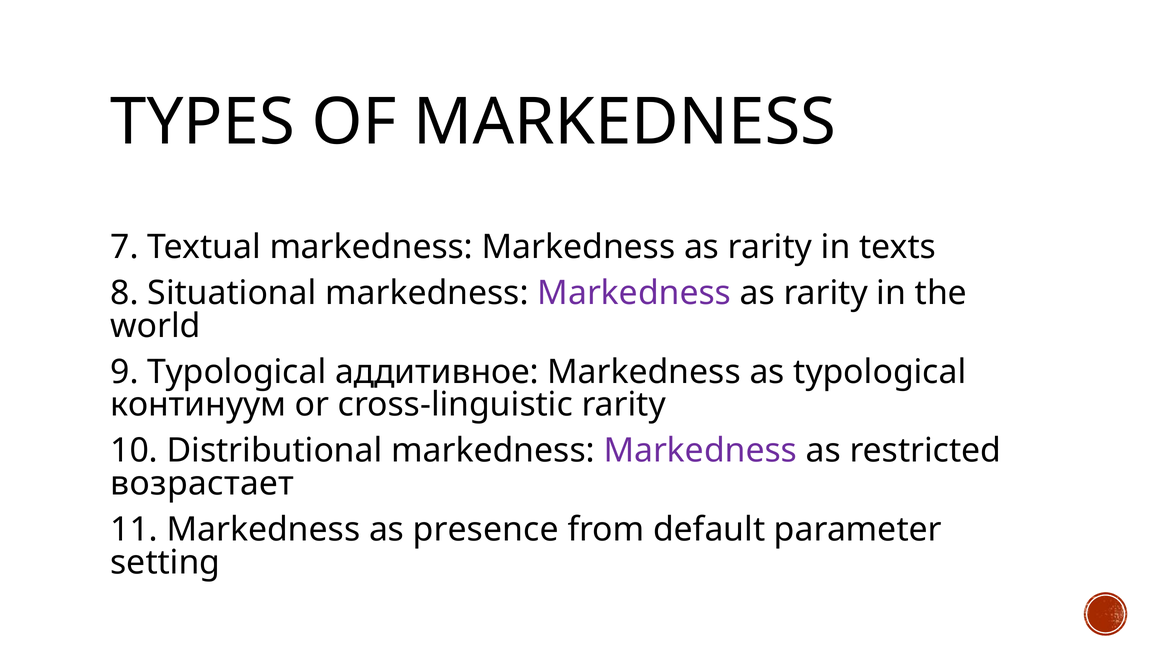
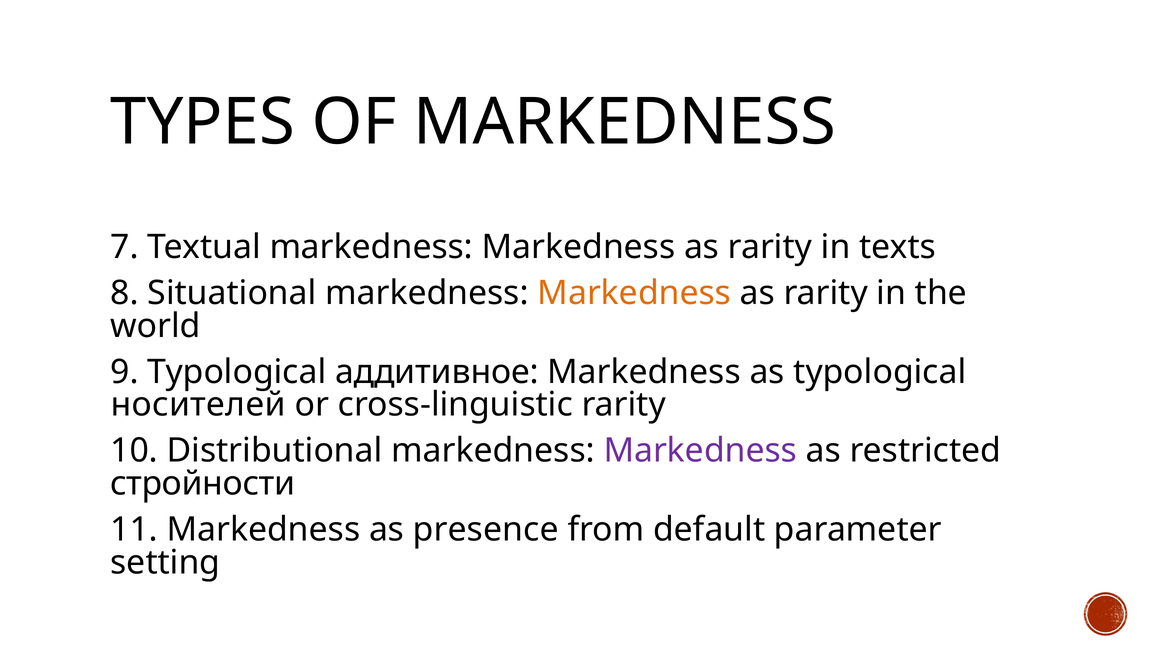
Markedness colour: purple -> orange (634, 293)
континуум: континуум -> носителей (198, 405)
возрастает: возрастает -> стройности (203, 484)
